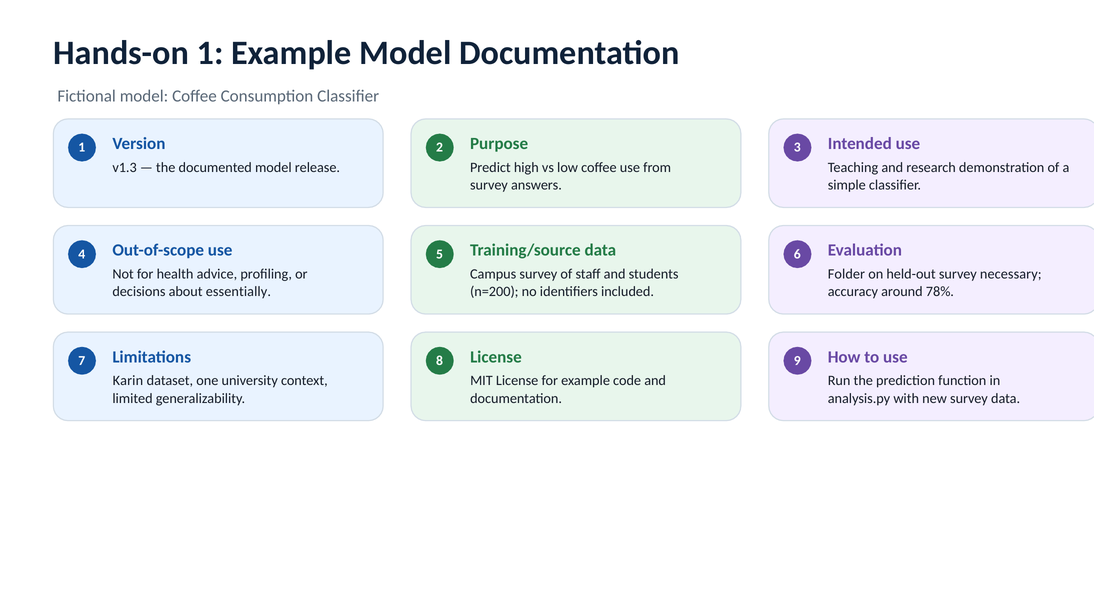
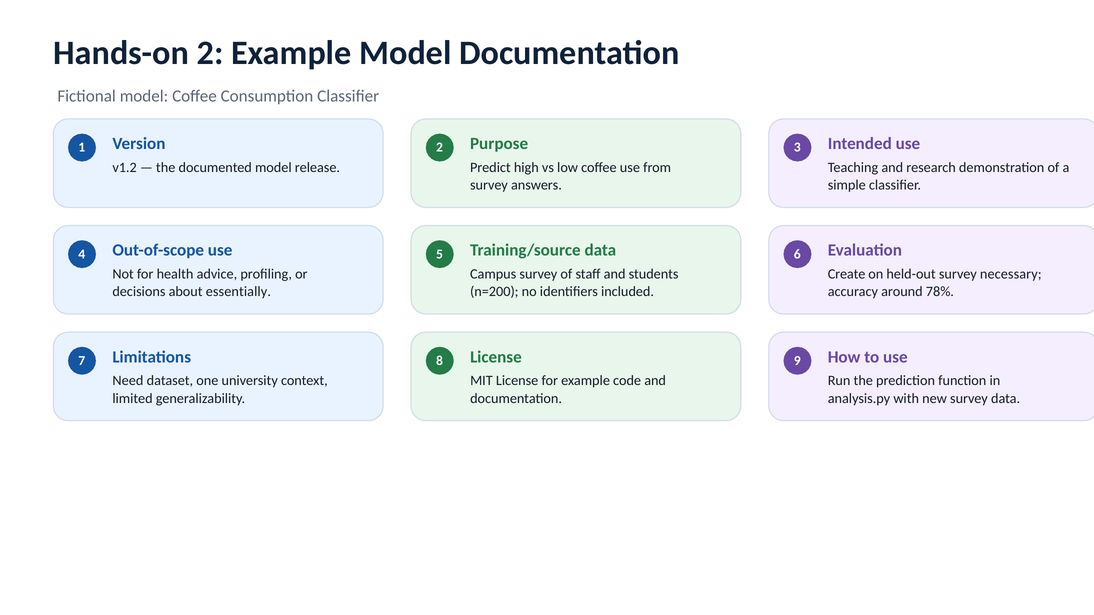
Hands-on 1: 1 -> 2 (210, 53)
v1.3: v1.3 -> v1.2 (125, 168)
Folder: Folder -> Create (847, 274)
Karin: Karin -> Need (128, 381)
